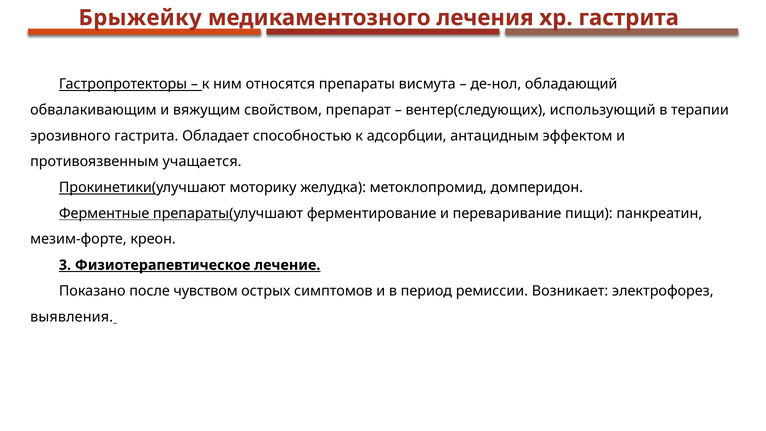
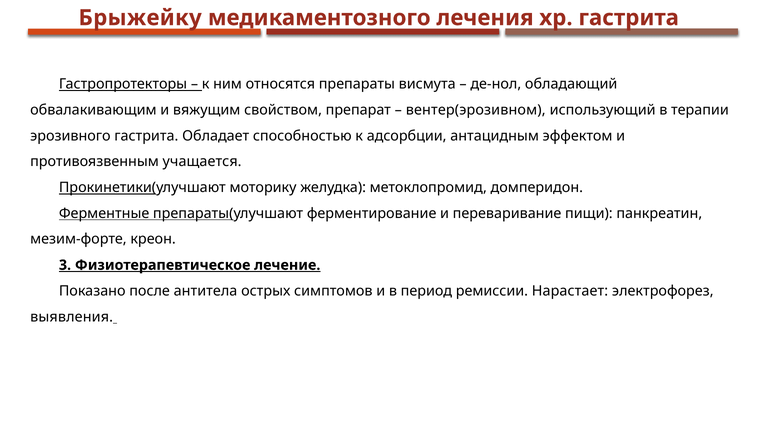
вентер(следующих: вентер(следующих -> вентер(эрозивном (476, 110)
чувством: чувством -> антитела (206, 291)
Возникает: Возникает -> Нарастает (570, 291)
